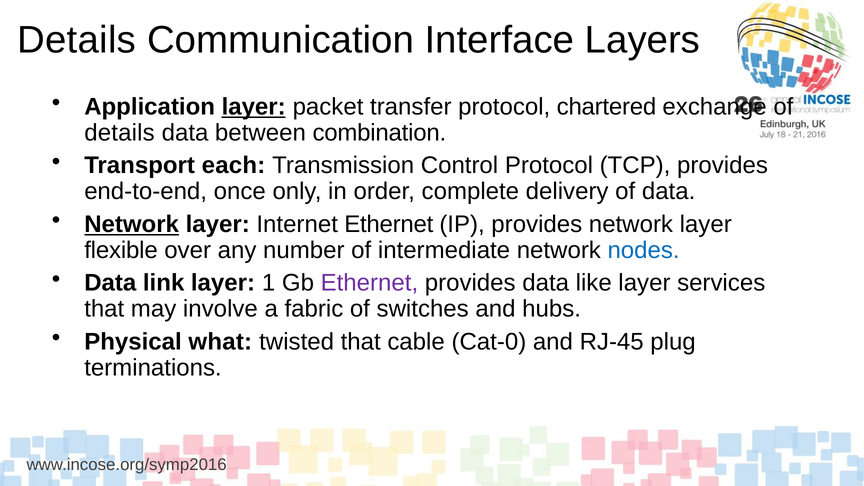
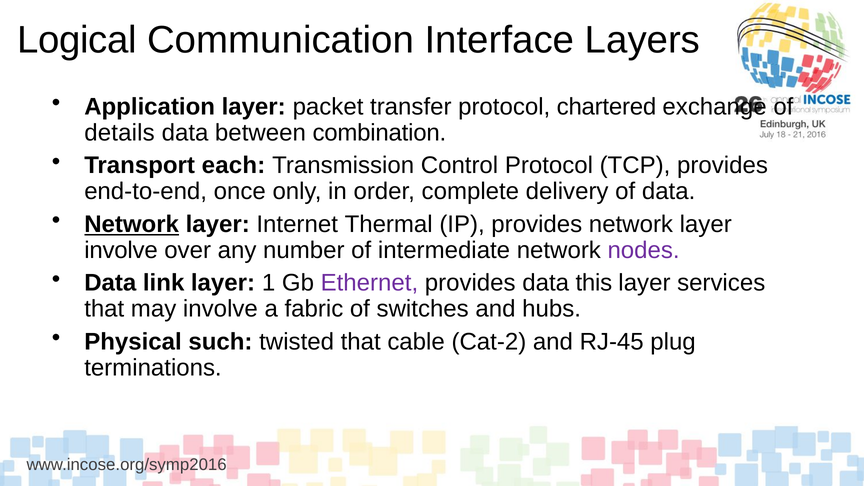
Details: Details -> Logical (77, 40)
layer underline: present -> none (254, 107)
Internet Ethernet: Ethernet -> Thermal (389, 224)
flexible: flexible -> involve (121, 250)
nodes colour: blue -> purple (644, 250)
like: like -> this (594, 283)
what: what -> such (220, 342)
Cat-0: Cat-0 -> Cat-2 (489, 342)
